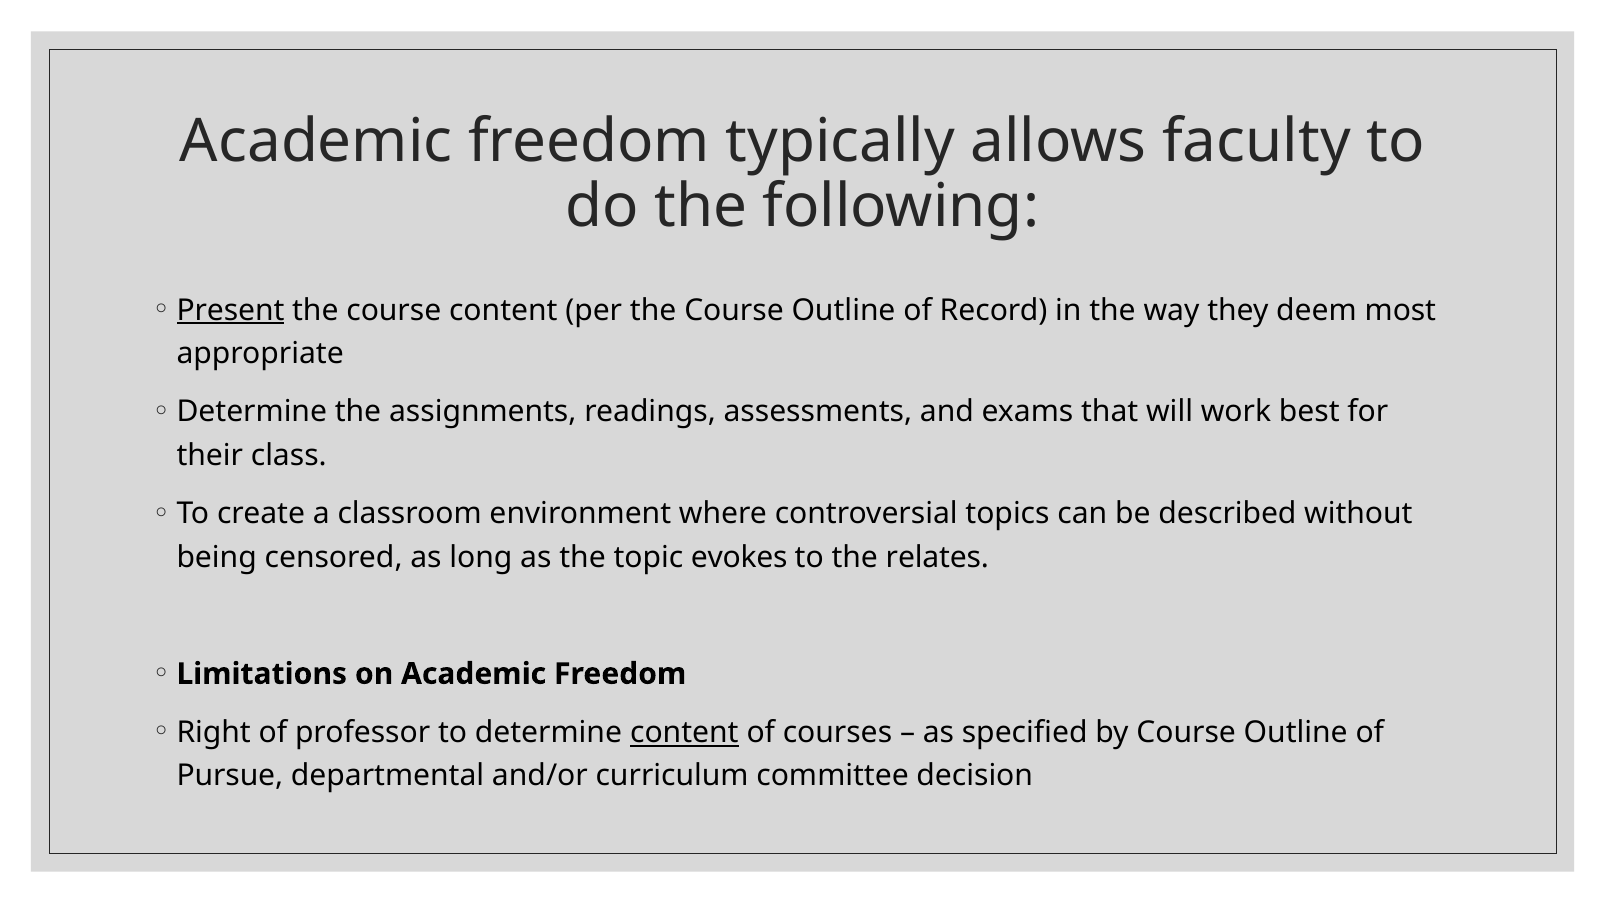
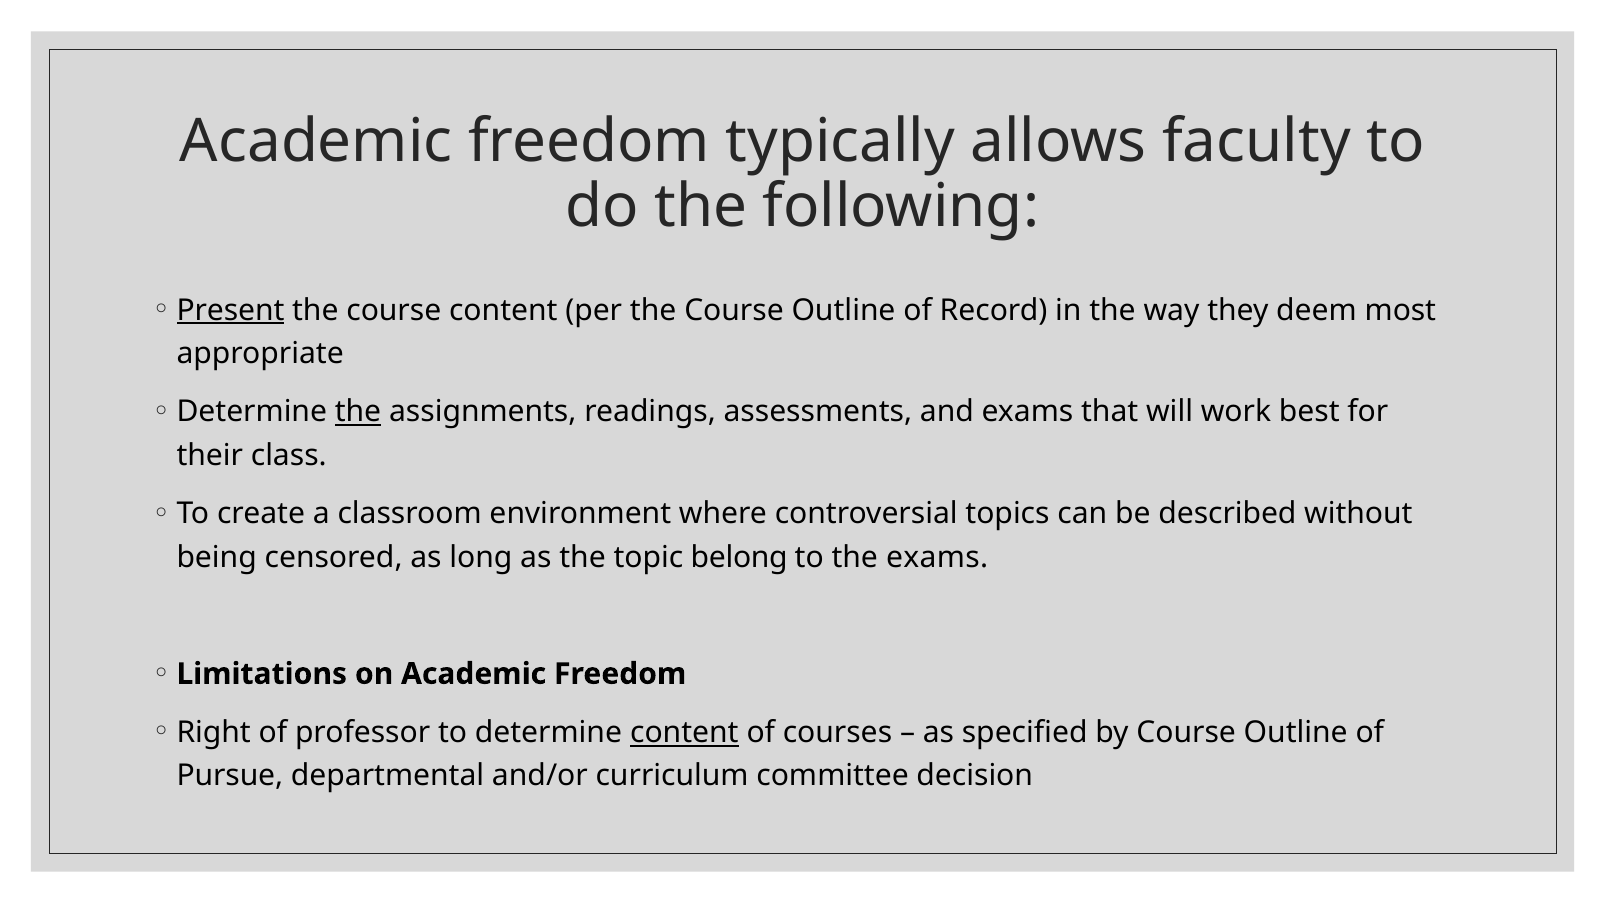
the underline: none -> present (358, 412)
evokes: evokes -> belong (739, 557)
the relates: relates -> exams (937, 557)
